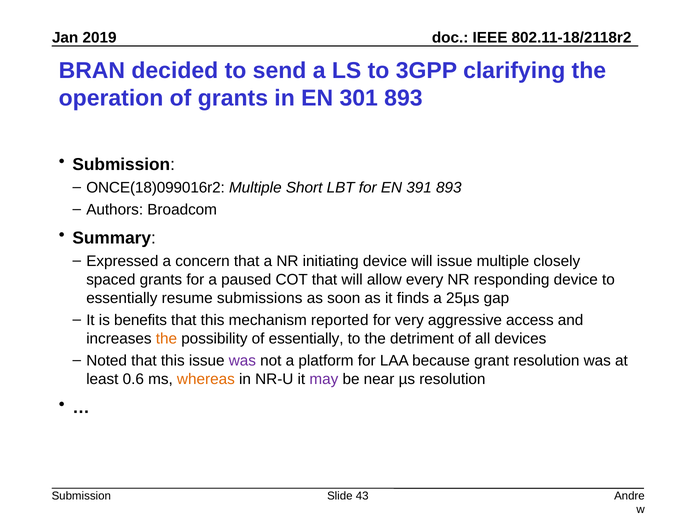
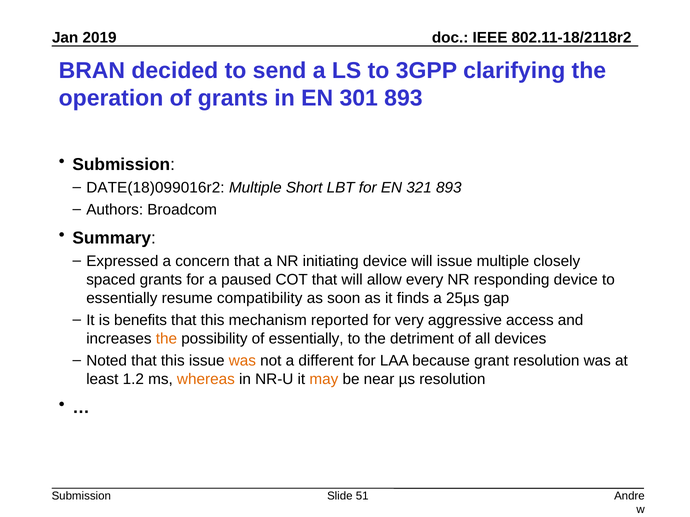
ONCE(18)099016r2: ONCE(18)099016r2 -> DATE(18)099016r2 (155, 188)
391: 391 -> 321 (419, 188)
submissions: submissions -> compatibility (260, 298)
was colour: purple -> orange (242, 361)
platform: platform -> different (326, 361)
0.6: 0.6 -> 1.2 (133, 380)
may colour: purple -> orange (324, 380)
43: 43 -> 51 (362, 496)
